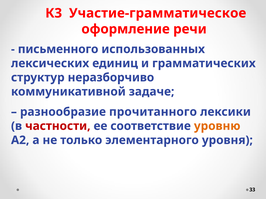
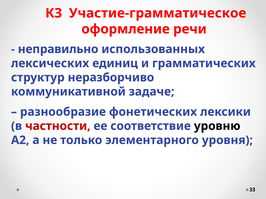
письменного: письменного -> неправильно (58, 49)
прочитанного: прочитанного -> фонетических (153, 112)
уровню colour: orange -> black (217, 126)
